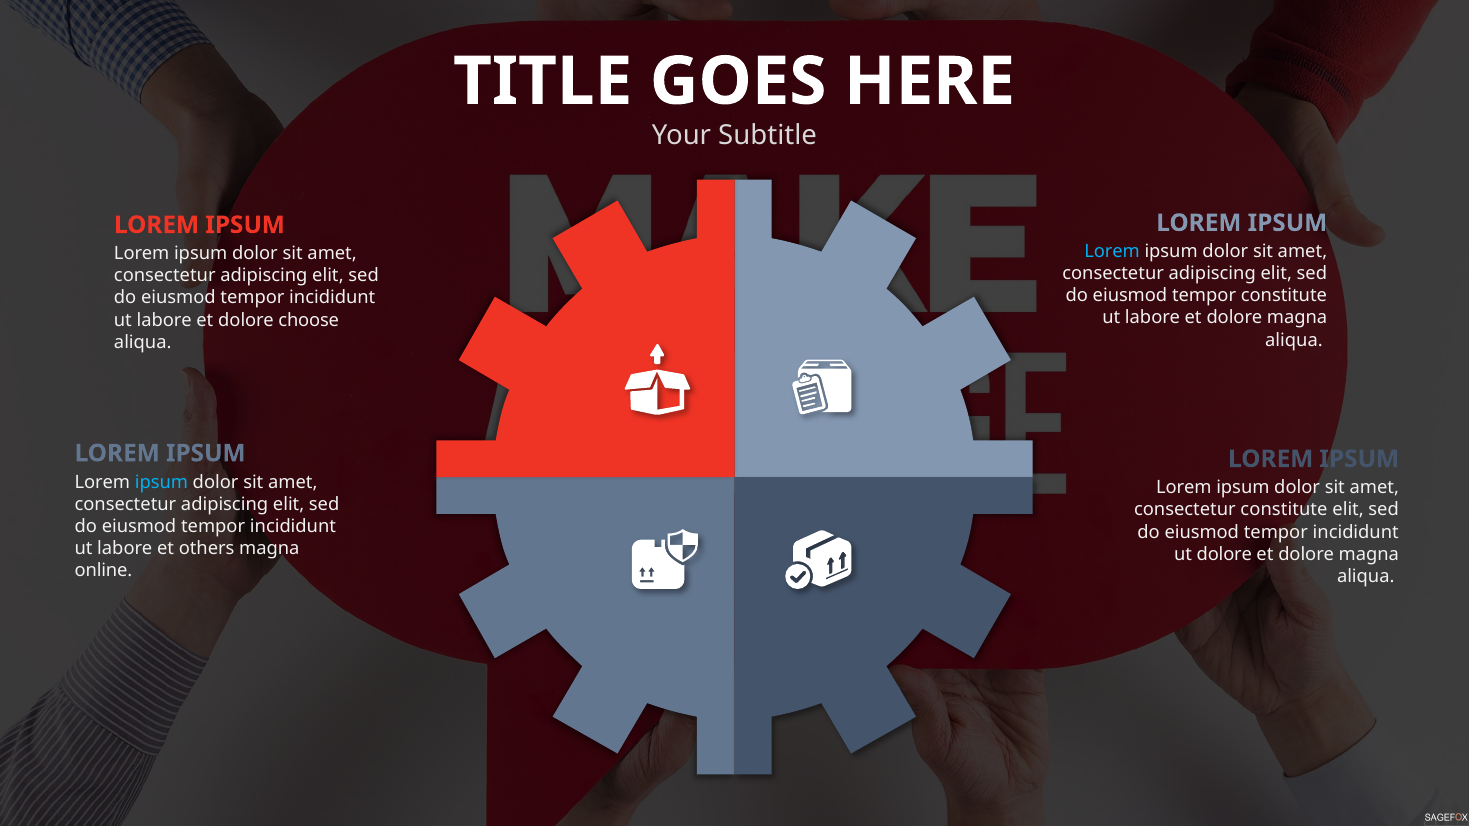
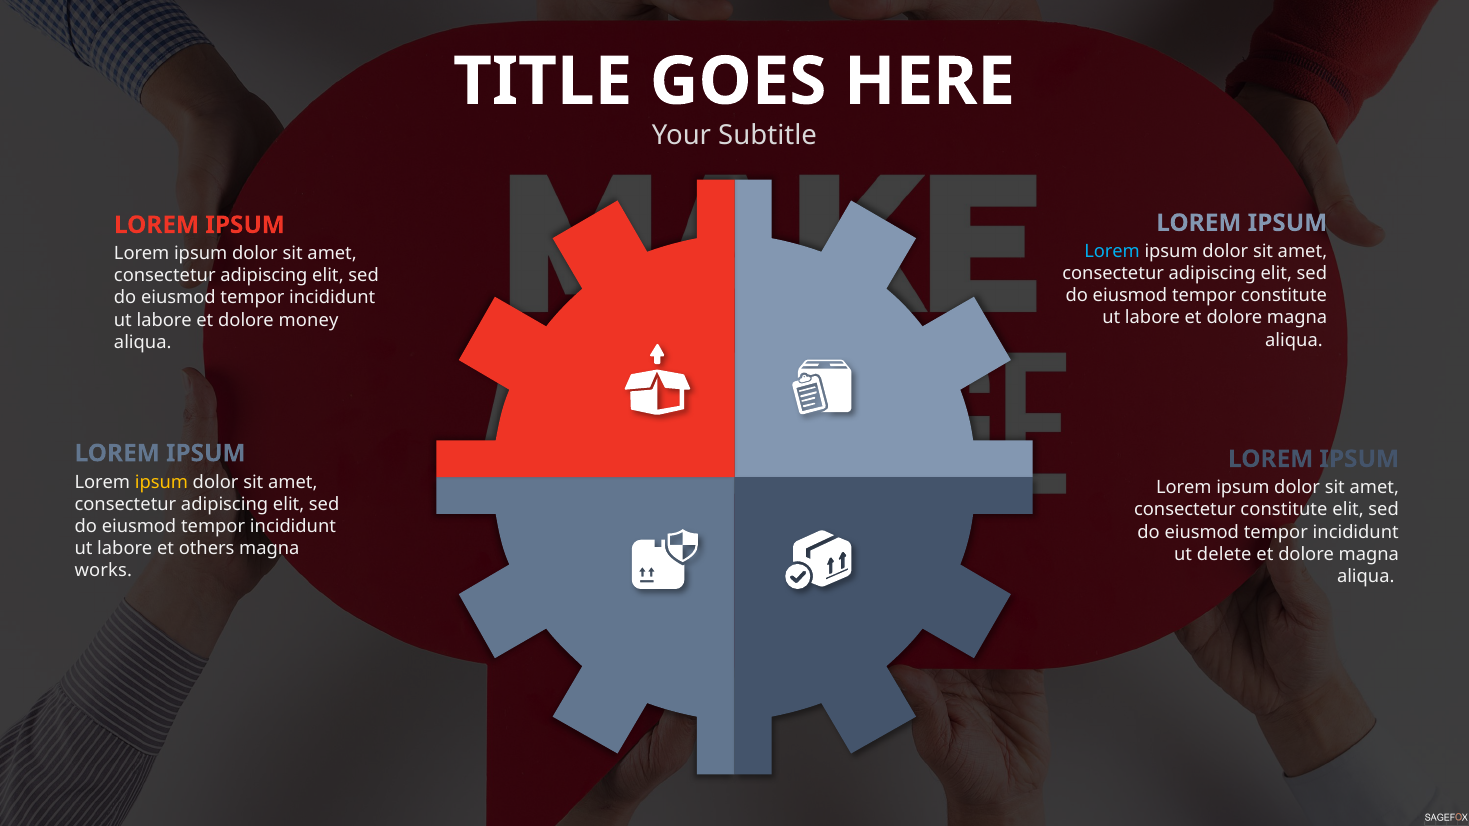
choose: choose -> money (309, 320)
ipsum colour: light blue -> yellow (161, 482)
ut dolore: dolore -> delete (1224, 554)
online: online -> works (103, 570)
